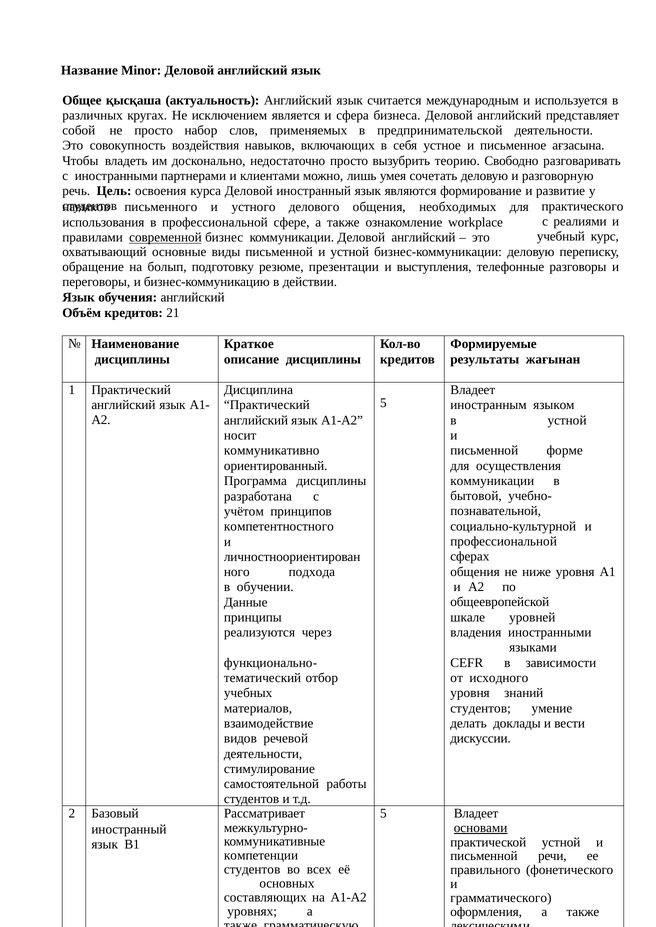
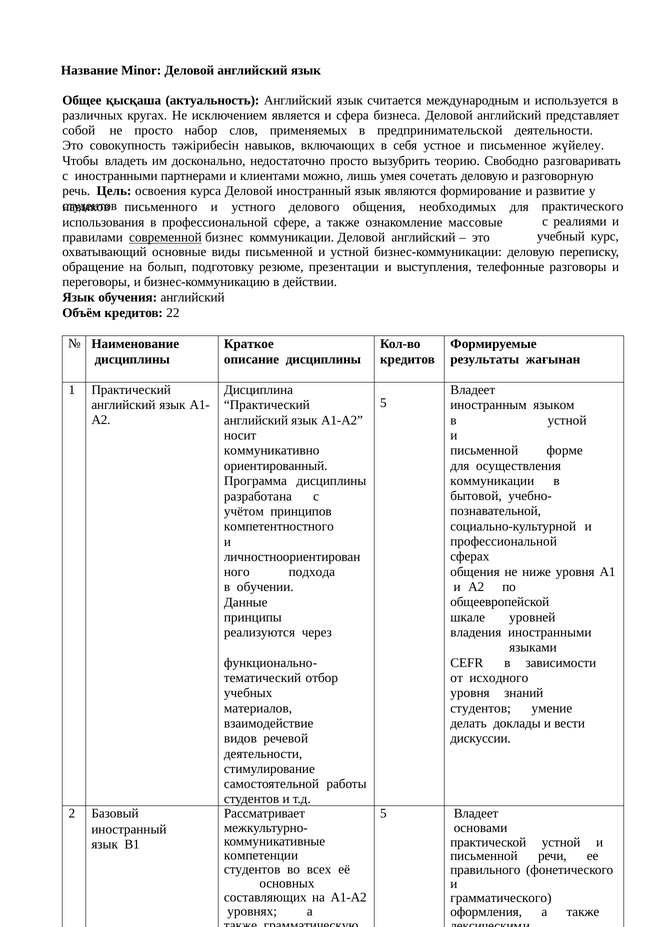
воздействия: воздействия -> тәжірибесін (205, 146)
ағзасына: ағзасына -> жүйелеу (578, 146)
workplace: workplace -> массовые (476, 222)
21: 21 -> 22 (173, 313)
основами underline: present -> none (481, 828)
